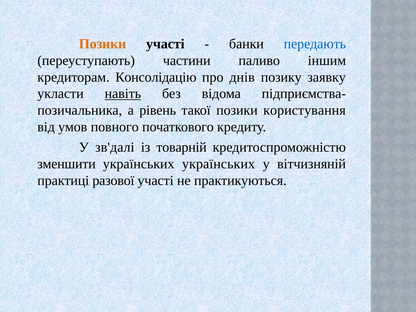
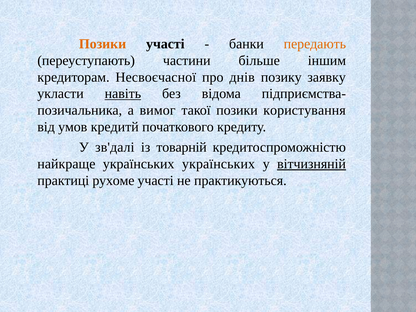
передають colour: blue -> orange (315, 44)
паливо: паливо -> більше (259, 60)
Консолідацію: Консолідацію -> Несвоєчасної (156, 77)
рівень: рівень -> вимог (158, 110)
повного: повного -> кредитй (115, 127)
зменшити: зменшити -> найкраще (66, 164)
вітчизняній underline: none -> present (312, 164)
разової: разової -> рухоме (113, 180)
